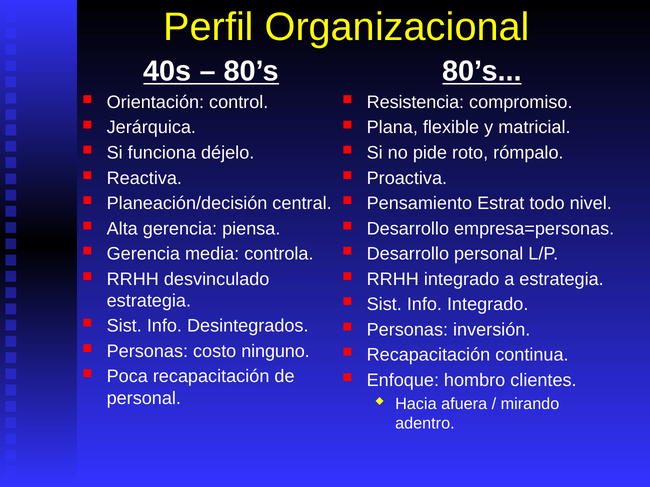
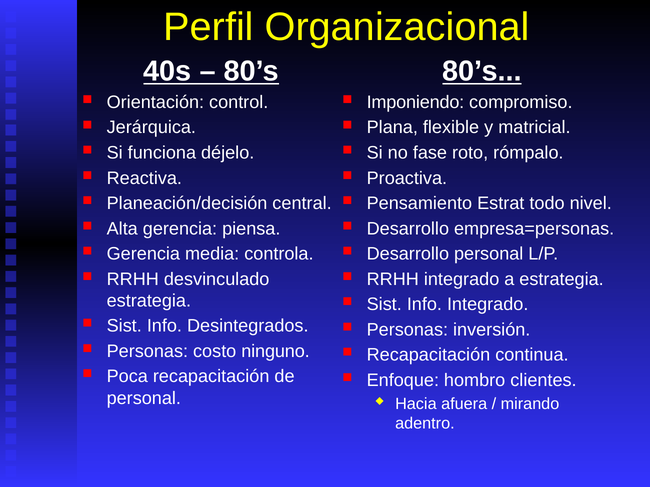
Resistencia: Resistencia -> Imponiendo (415, 102)
pide: pide -> fase (430, 153)
